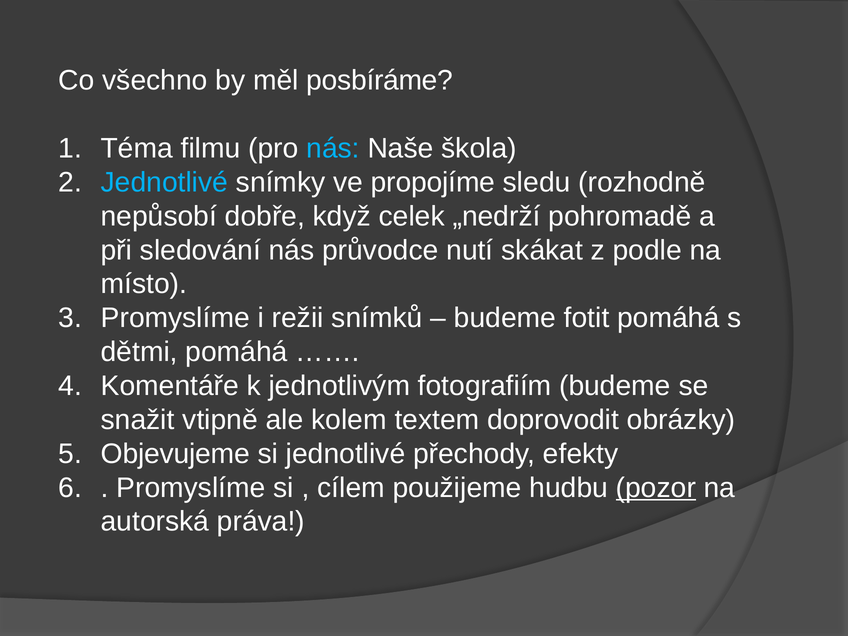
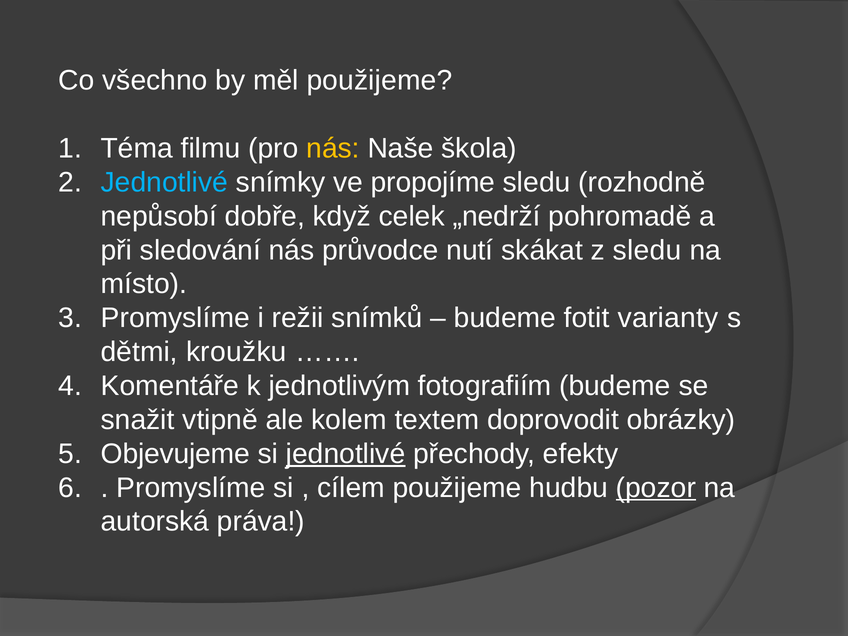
měl posbíráme: posbíráme -> použijeme (380, 81)
nás colour: light blue -> yellow (333, 148)
z podle: podle -> sledu (647, 250)
fotit pomáhá: pomáhá -> varianty (668, 318)
dětmi pomáhá: pomáhá -> kroužku (236, 352)
jednotlivé underline: none -> present (346, 454)
